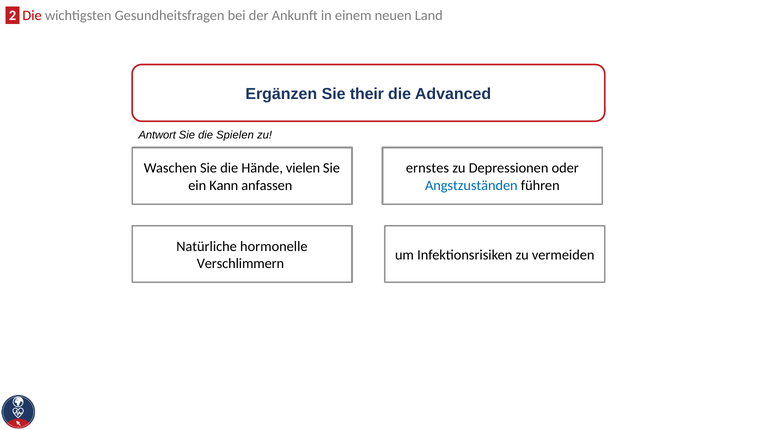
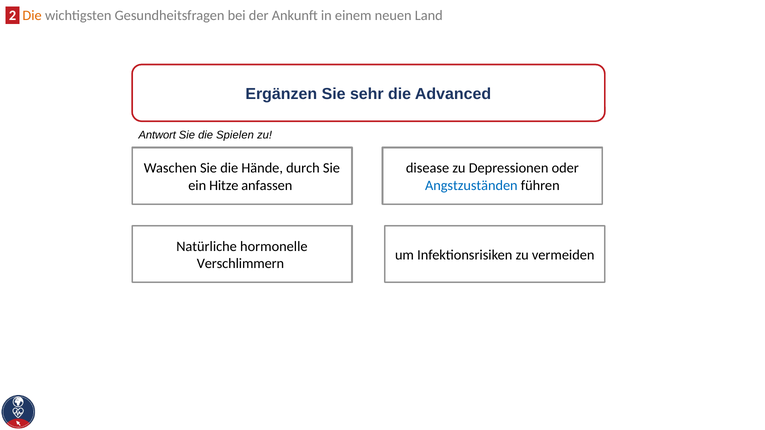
Die colour: red -> orange (32, 15)
their: their -> sehr (367, 94)
vielen: vielen -> durch (303, 168)
ernstes: ernstes -> disease (428, 168)
Kann: Kann -> Hitze (224, 186)
